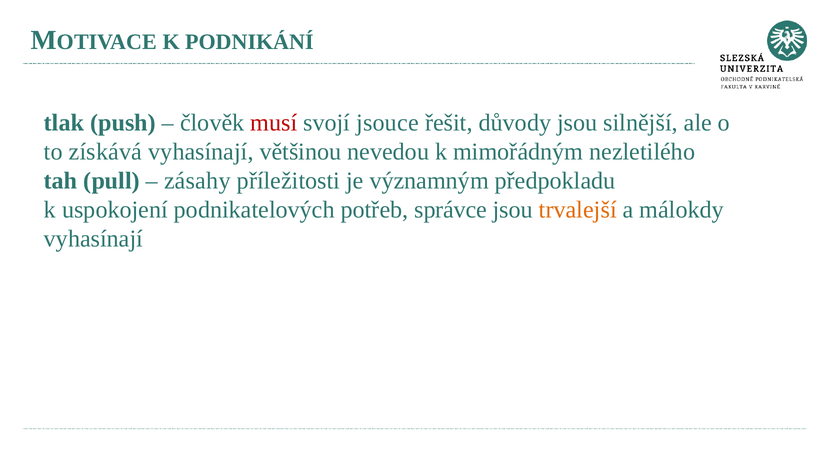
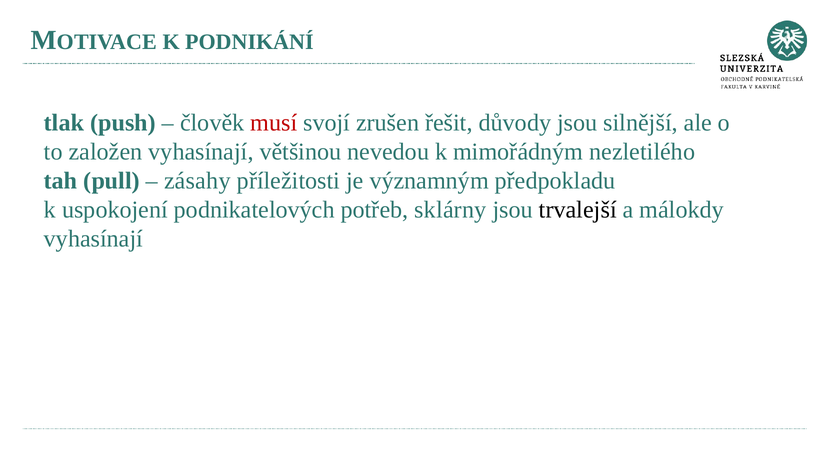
jsouce: jsouce -> zrušen (388, 123)
získává: získává -> založen (105, 152)
správce: správce -> sklárny (450, 210)
trvalejší colour: orange -> black (578, 210)
